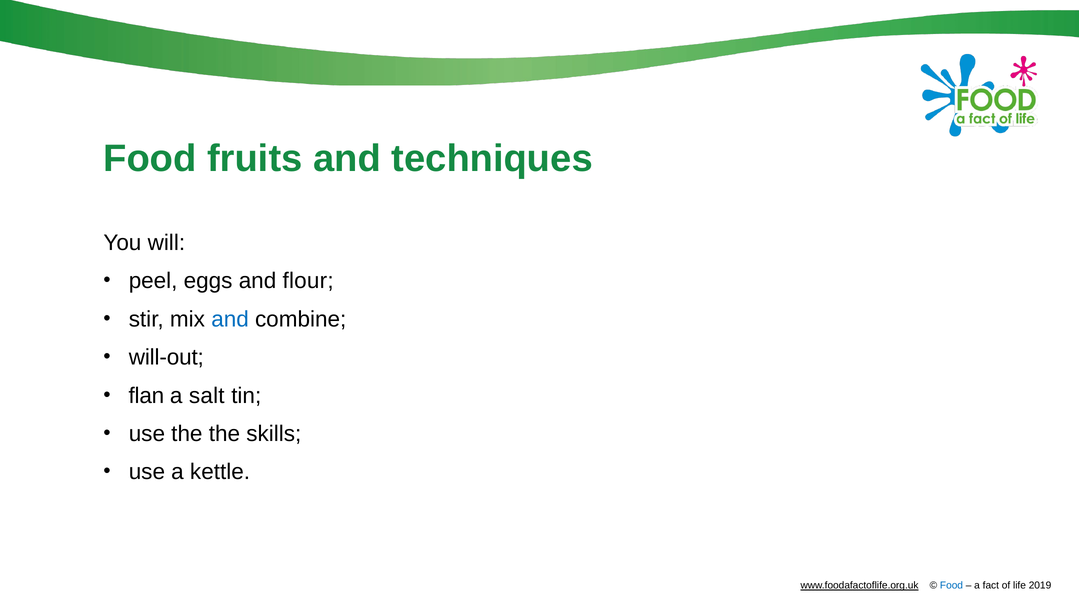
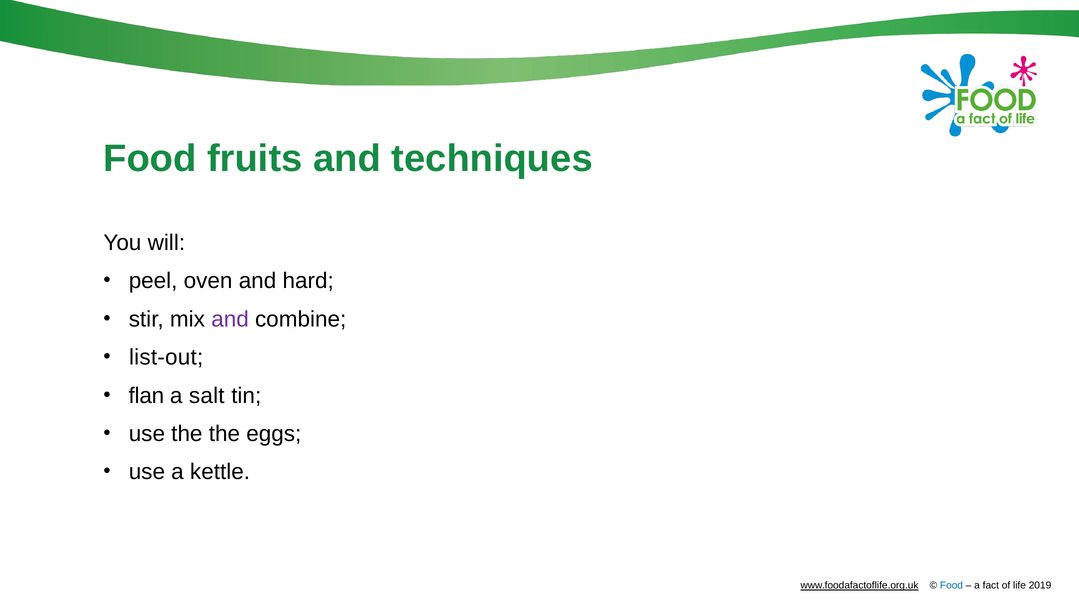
eggs: eggs -> oven (208, 281)
flour: flour -> hard (308, 281)
and colour: blue -> purple (230, 319)
will-out: will-out -> list-out (166, 357)
skills: skills -> eggs (274, 434)
